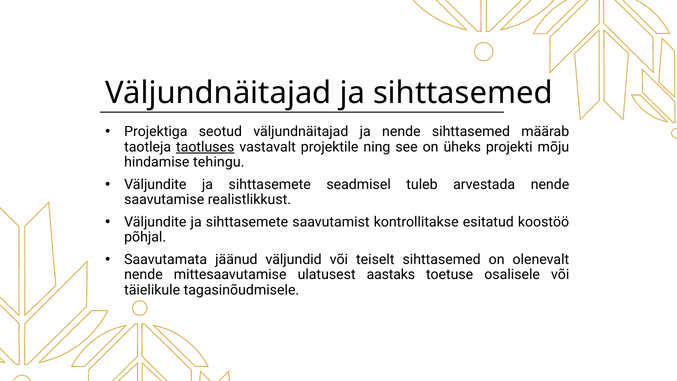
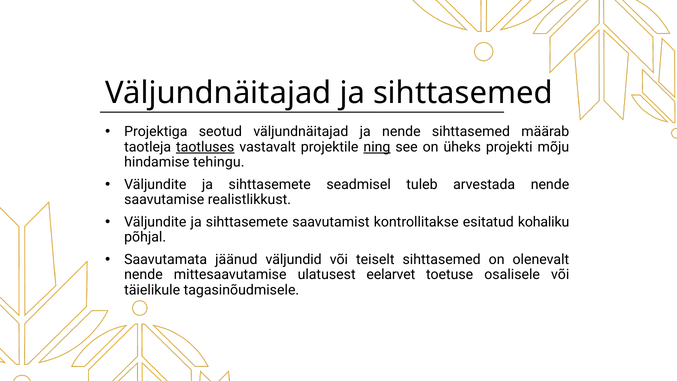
ning underline: none -> present (377, 147)
koostöö: koostöö -> kohaliku (544, 222)
aastaks: aastaks -> eelarvet (391, 275)
